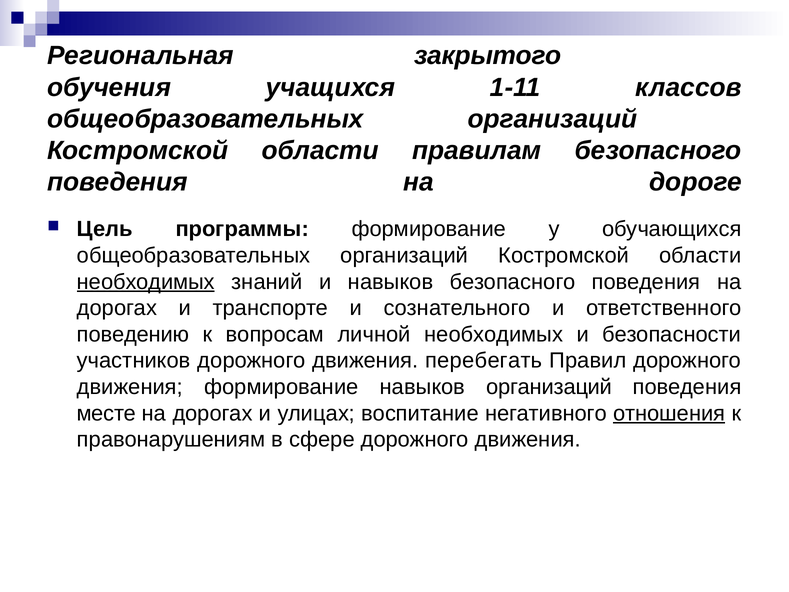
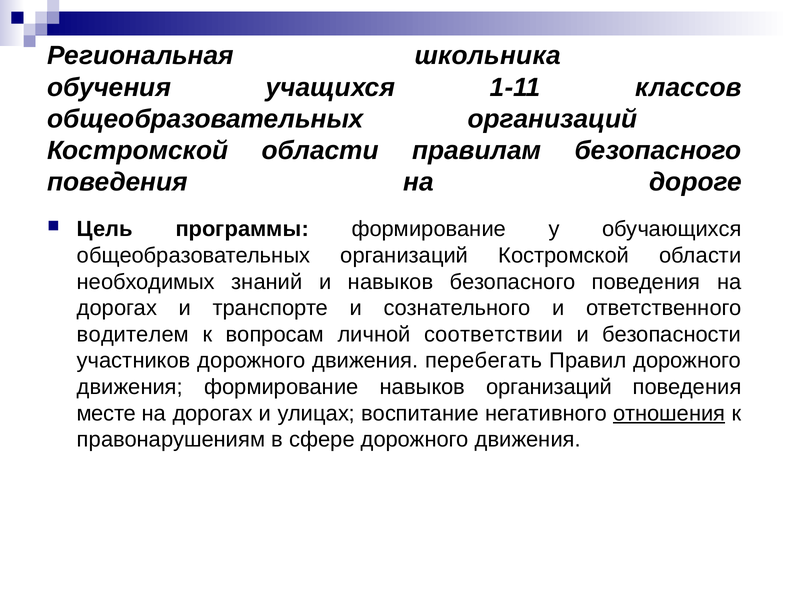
закрытого: закрытого -> школьника (488, 56)
необходимых underline: present -> none (146, 282)
поведению: поведению -> водителем (133, 334)
личной необходимых: необходимых -> соответствии (494, 334)
